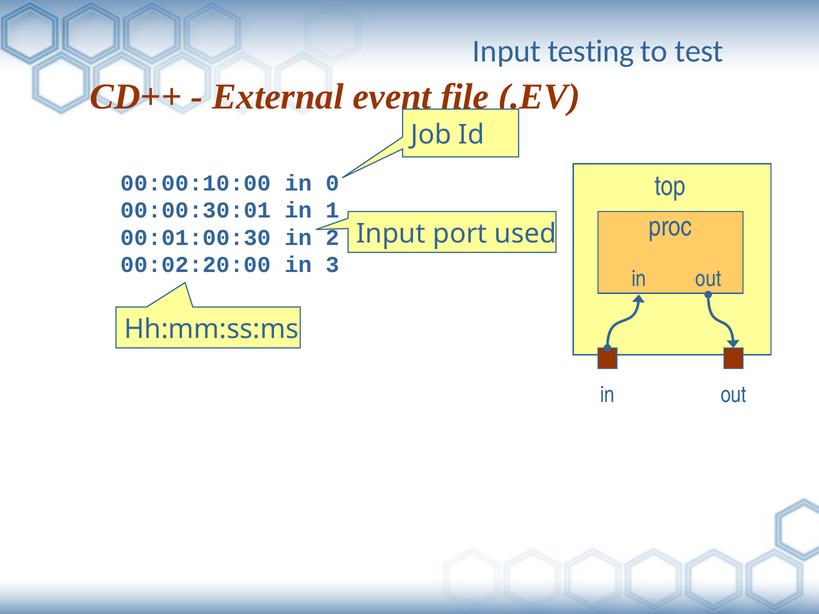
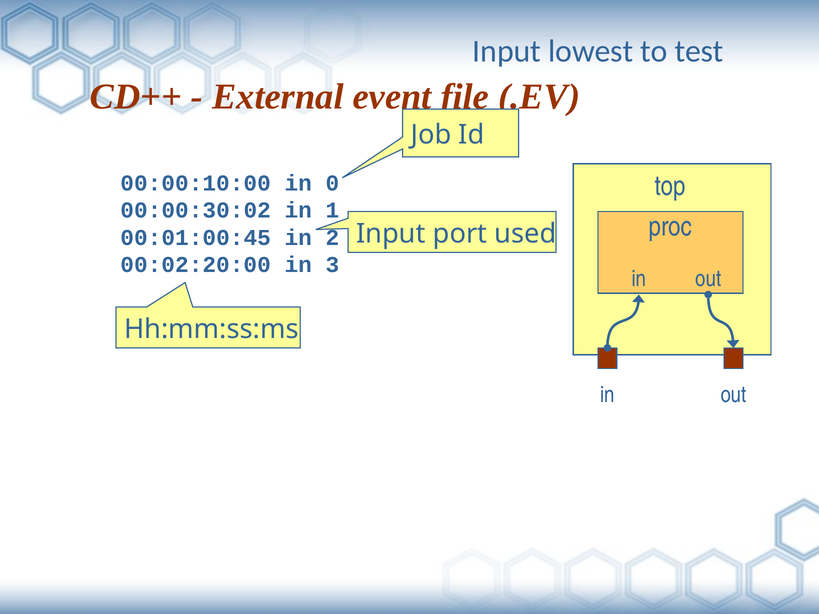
testing: testing -> lowest (591, 51)
00:00:30:01: 00:00:30:01 -> 00:00:30:02 (196, 210)
00:01:00:30: 00:01:00:30 -> 00:01:00:45 (196, 238)
